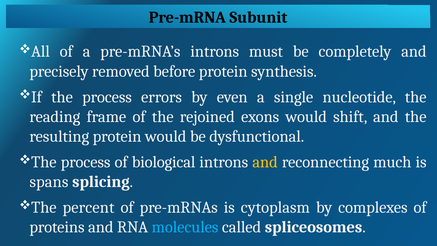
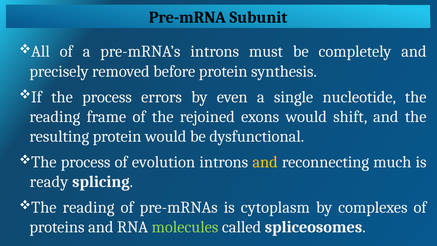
biological: biological -> evolution (164, 162)
spans: spans -> ready (49, 182)
percent: percent -> reading (89, 207)
molecules colour: light blue -> light green (185, 227)
